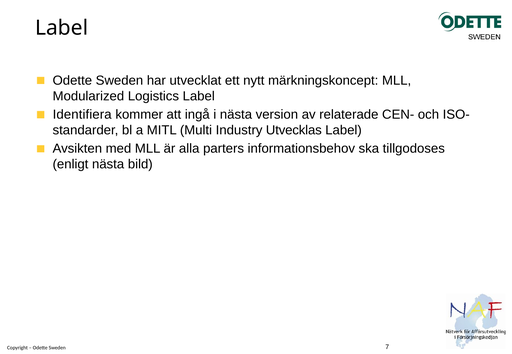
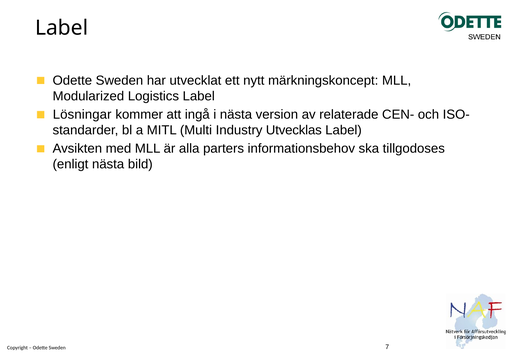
Identifiera: Identifiera -> Lösningar (82, 115)
